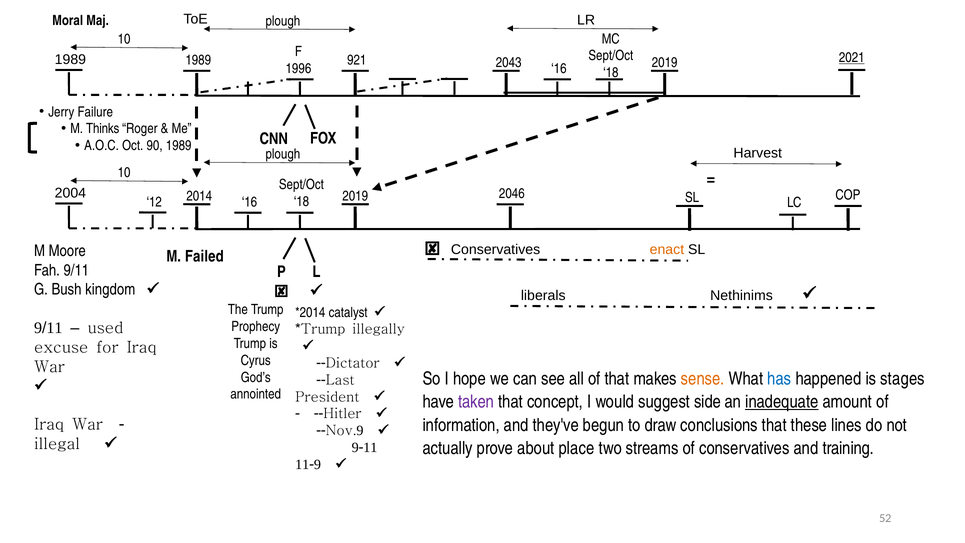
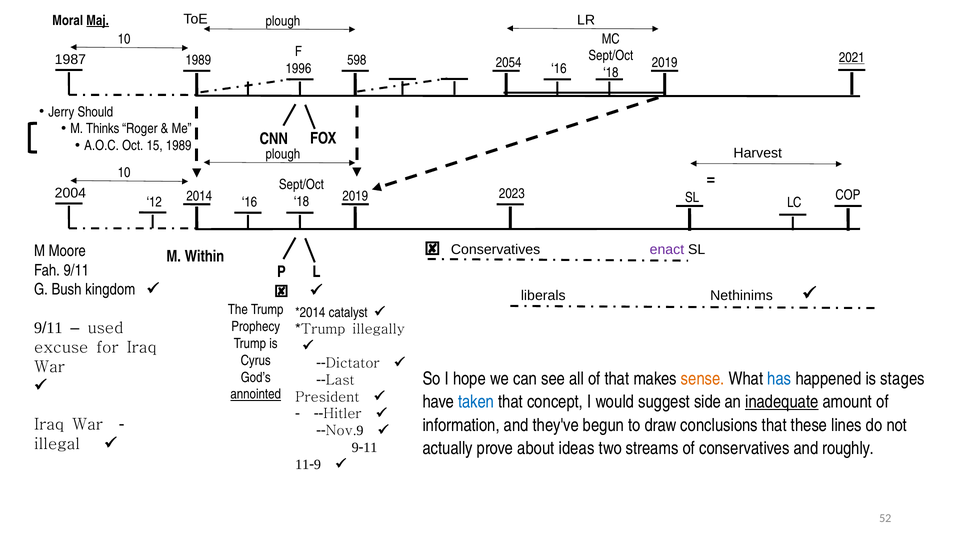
Maj underline: none -> present (98, 21)
1989: 1989 -> 1987 (70, 59)
921: 921 -> 598 (357, 60)
2043: 2043 -> 2054 (509, 62)
Failure: Failure -> Should (95, 112)
90: 90 -> 15 (155, 146)
2046: 2046 -> 2023 (512, 194)
enact colour: orange -> purple (667, 250)
Failed: Failed -> Within (204, 256)
annointed underline: none -> present (256, 394)
taken colour: purple -> blue (476, 402)
place: place -> ideas (577, 448)
training: training -> roughly (848, 448)
